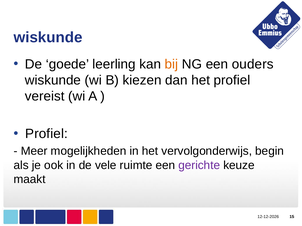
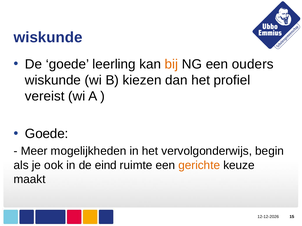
Profiel: Profiel -> Goede (47, 134)
vele: vele -> eind (106, 166)
gerichte colour: purple -> orange (199, 166)
